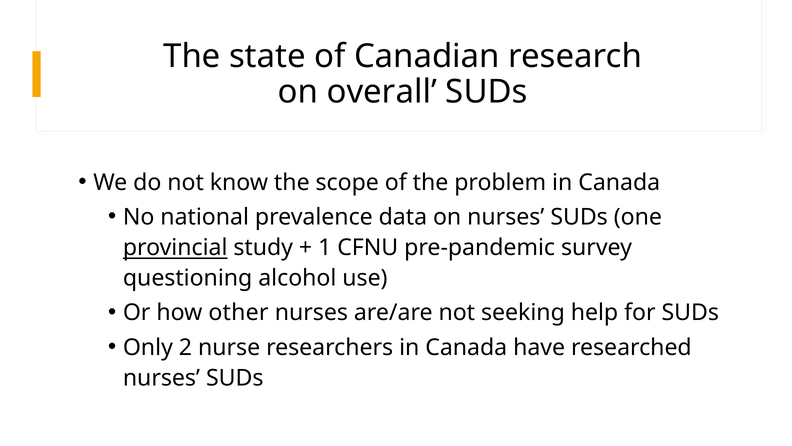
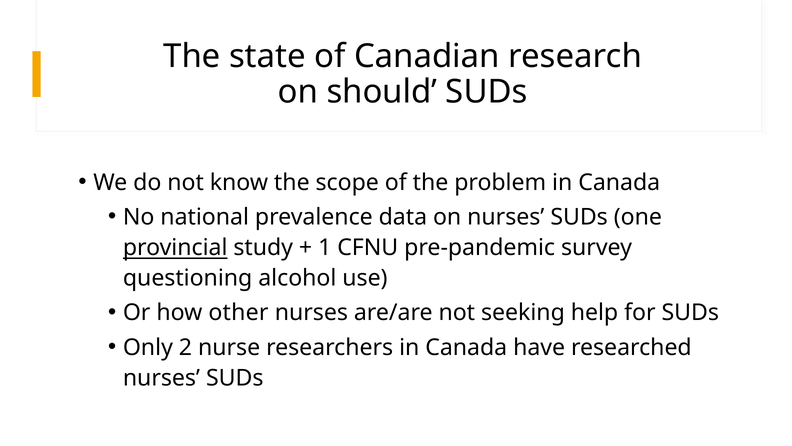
overall: overall -> should (382, 92)
